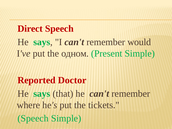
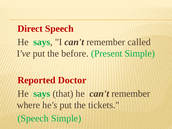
would: would -> called (139, 42)
одном: одном -> before (75, 53)
